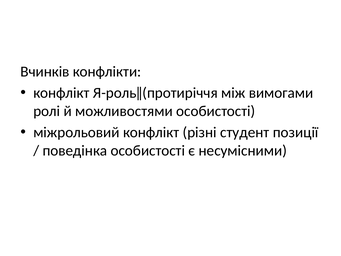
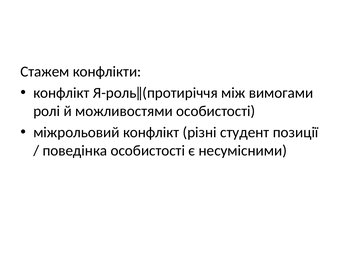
Вчинків: Вчинків -> Стажем (45, 72)
